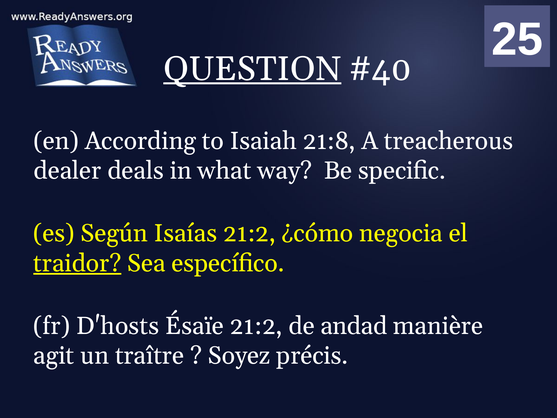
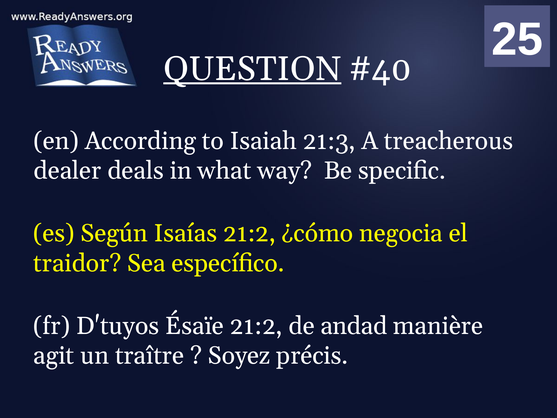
21:8: 21:8 -> 21:3 (329, 141)
traidor underline: present -> none (77, 263)
D'hosts: D'hosts -> D'tuyos (118, 326)
